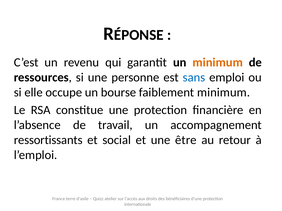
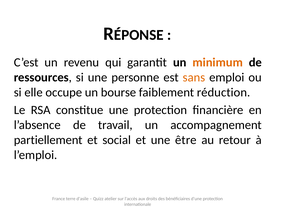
sans colour: blue -> orange (194, 78)
faiblement minimum: minimum -> réduction (224, 93)
ressortissants: ressortissants -> partiellement (48, 140)
